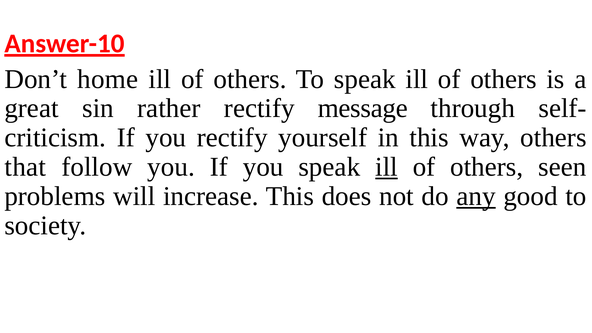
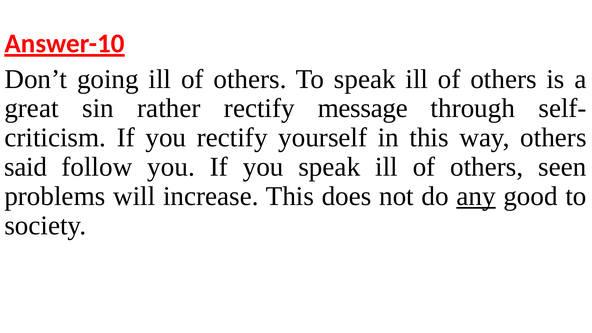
home: home -> going (108, 79)
that: that -> said (26, 167)
ill underline: present -> none (386, 167)
